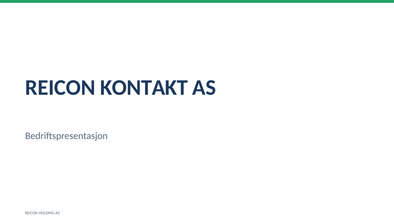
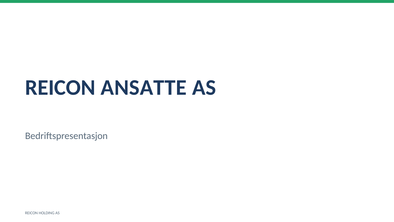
KONTAKT: KONTAKT -> ANSATTE (144, 87)
